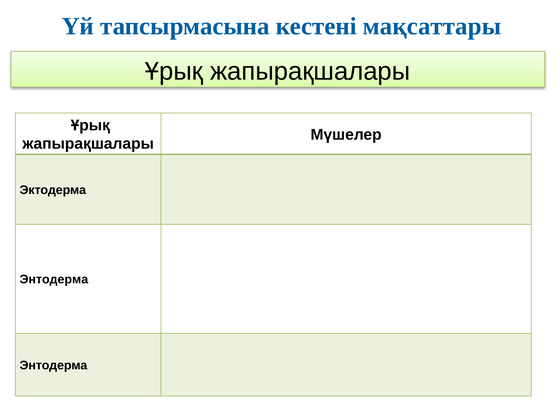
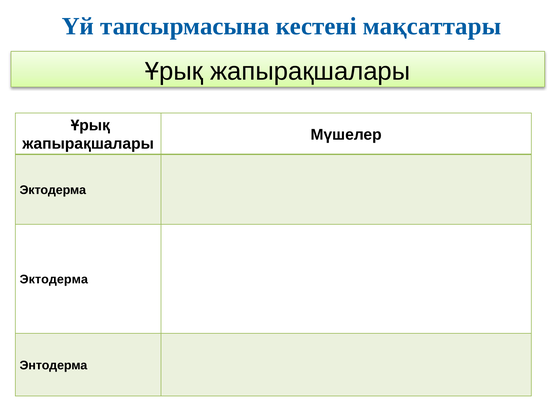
Энтодерма: Энтодерма -> Эктодерма (54, 280)
